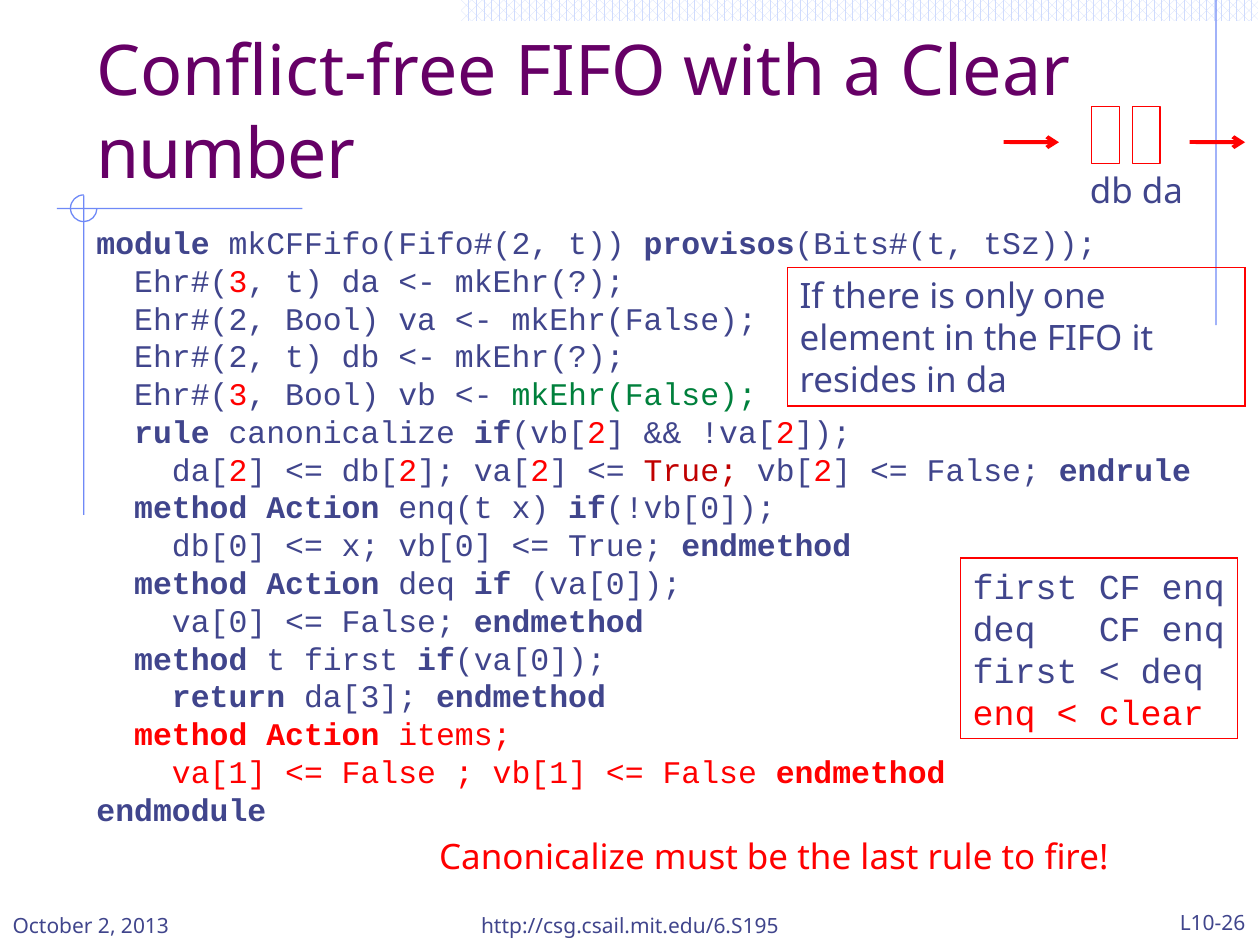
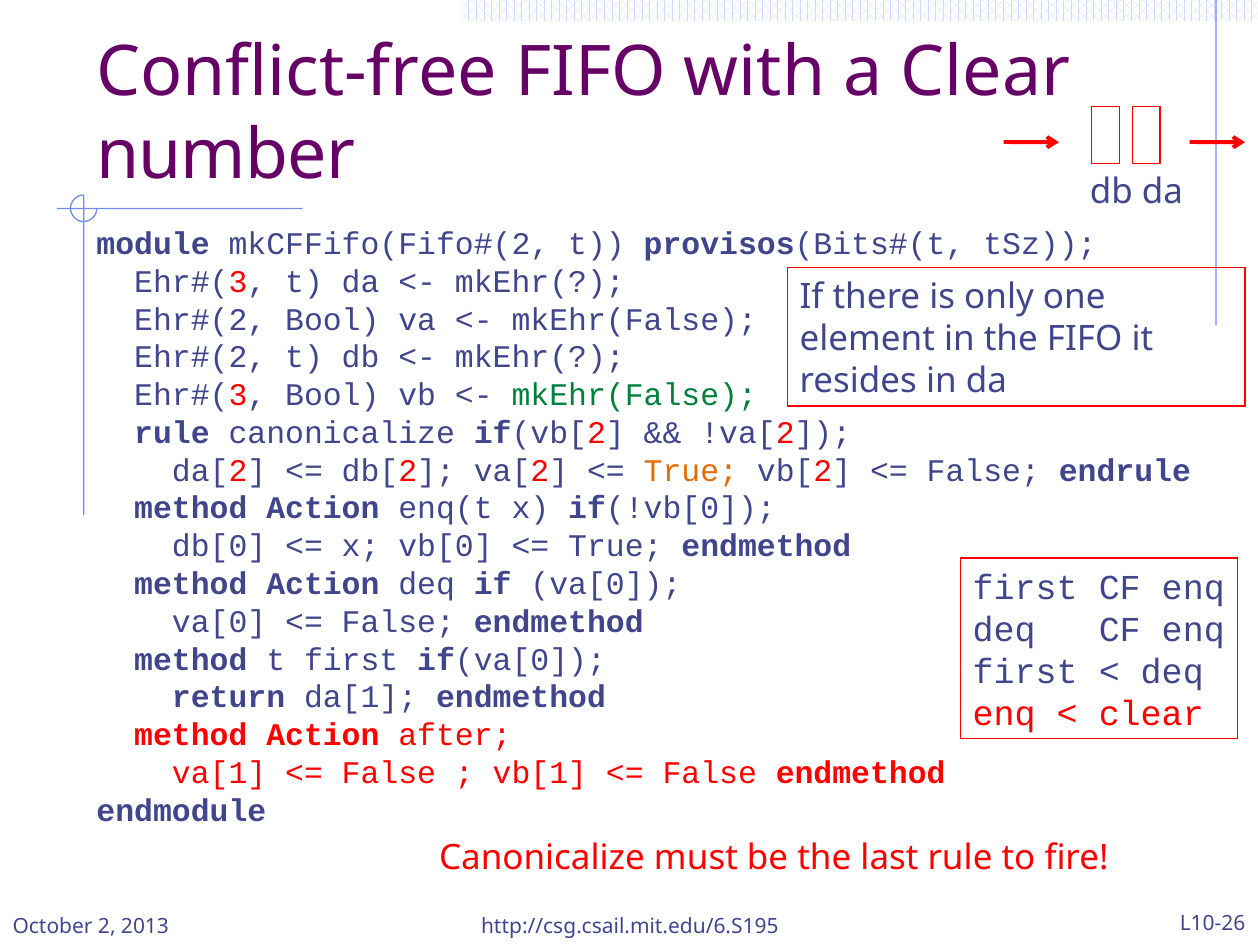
True colour: red -> orange (691, 471)
da[3: da[3 -> da[1 (361, 697)
items: items -> after (455, 735)
